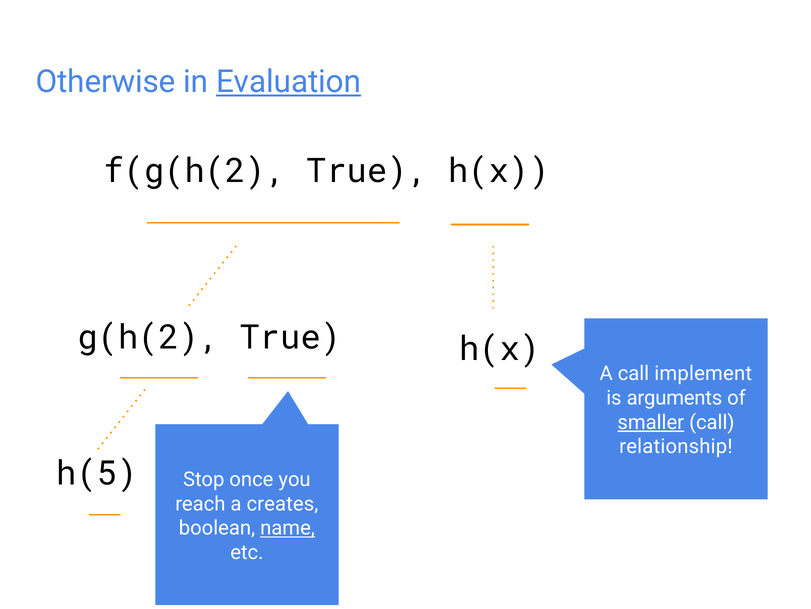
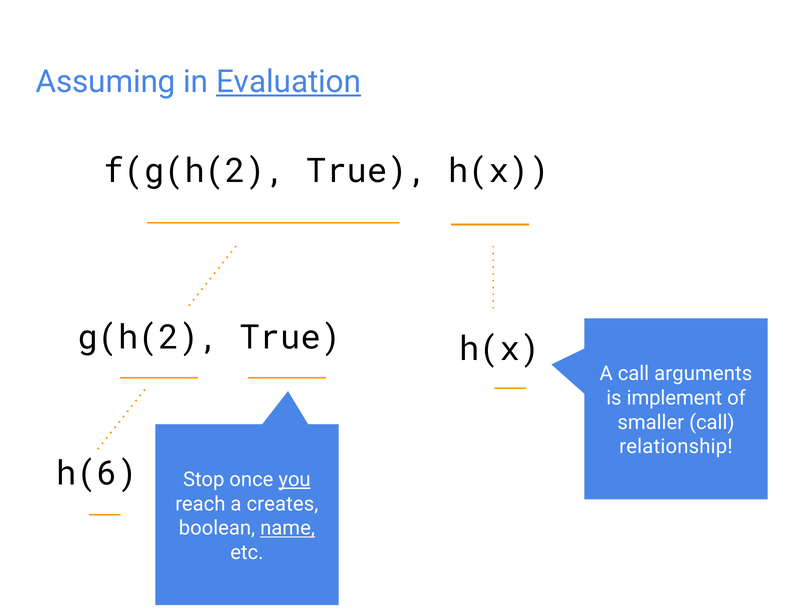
Otherwise: Otherwise -> Assuming (106, 82)
implement: implement -> arguments (703, 373)
arguments: arguments -> implement (674, 398)
smaller underline: present -> none (651, 422)
h(5: h(5 -> h(6 (97, 473)
you underline: none -> present (295, 479)
